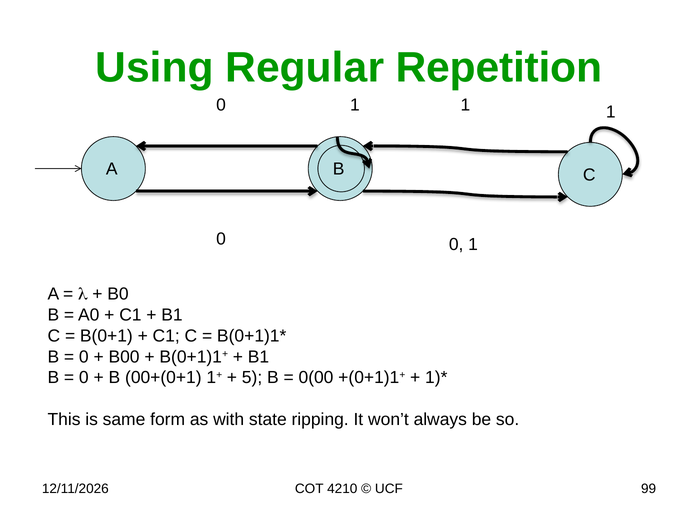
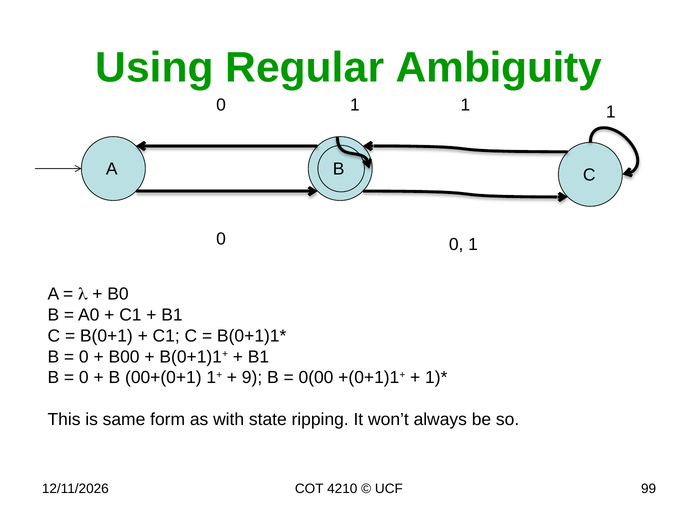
Repetition: Repetition -> Ambiguity (499, 68)
5: 5 -> 9 (252, 378)
